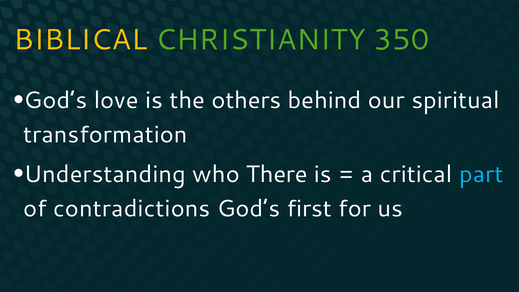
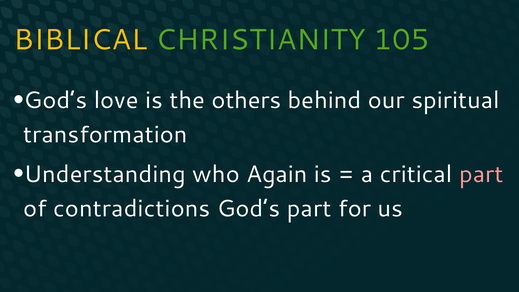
350: 350 -> 105 (401, 40)
There: There -> Again (277, 174)
part colour: light blue -> pink (481, 174)
God’s first: first -> part (309, 209)
